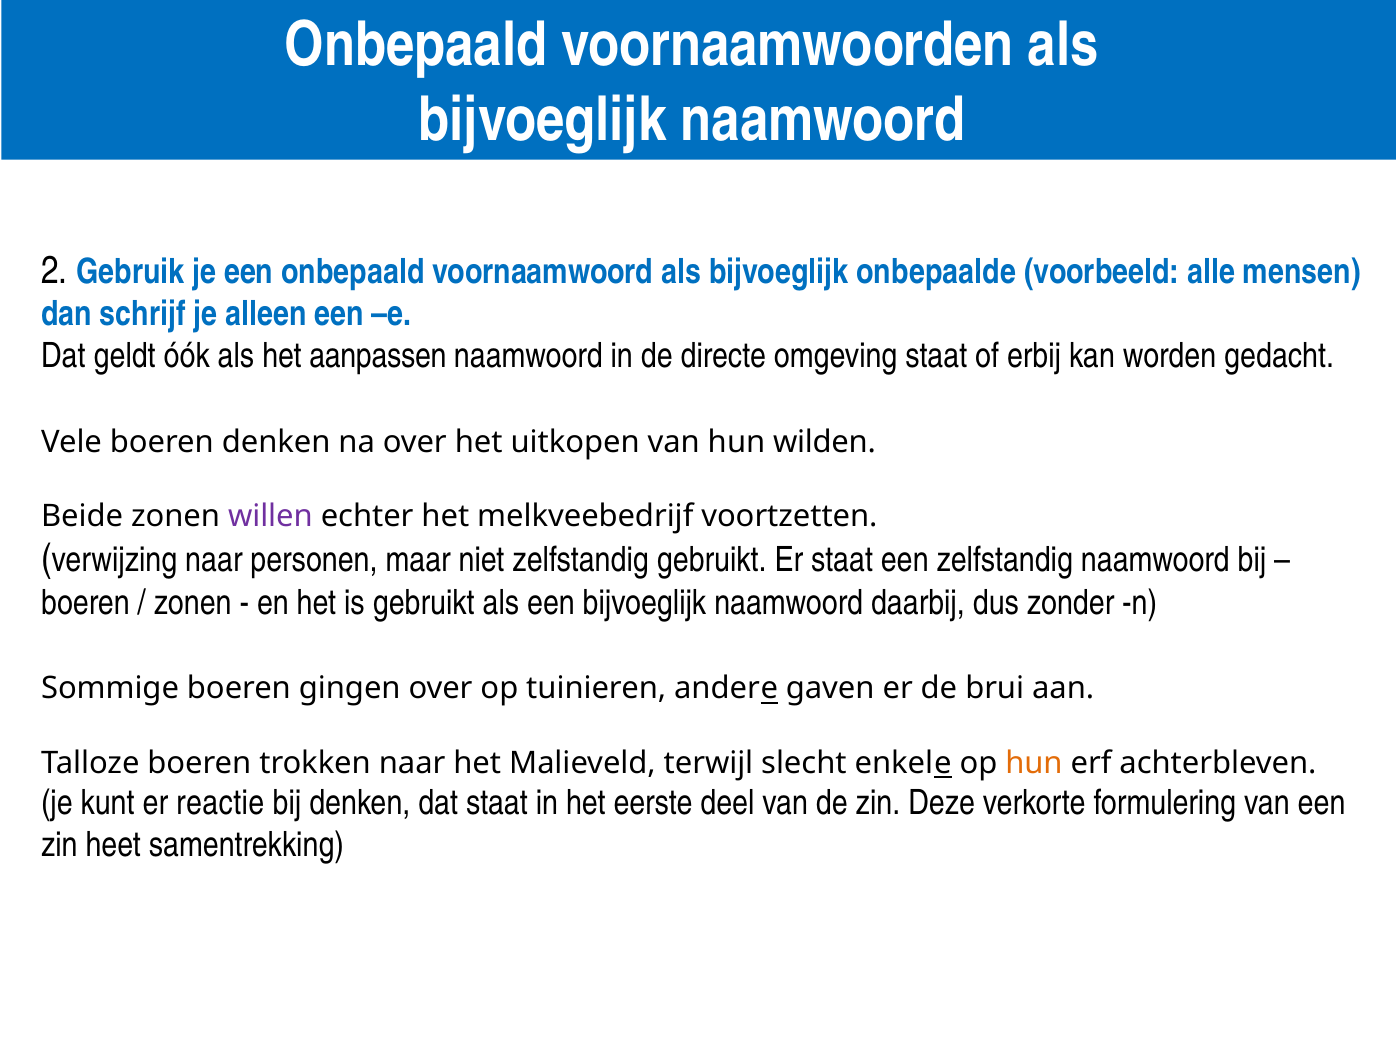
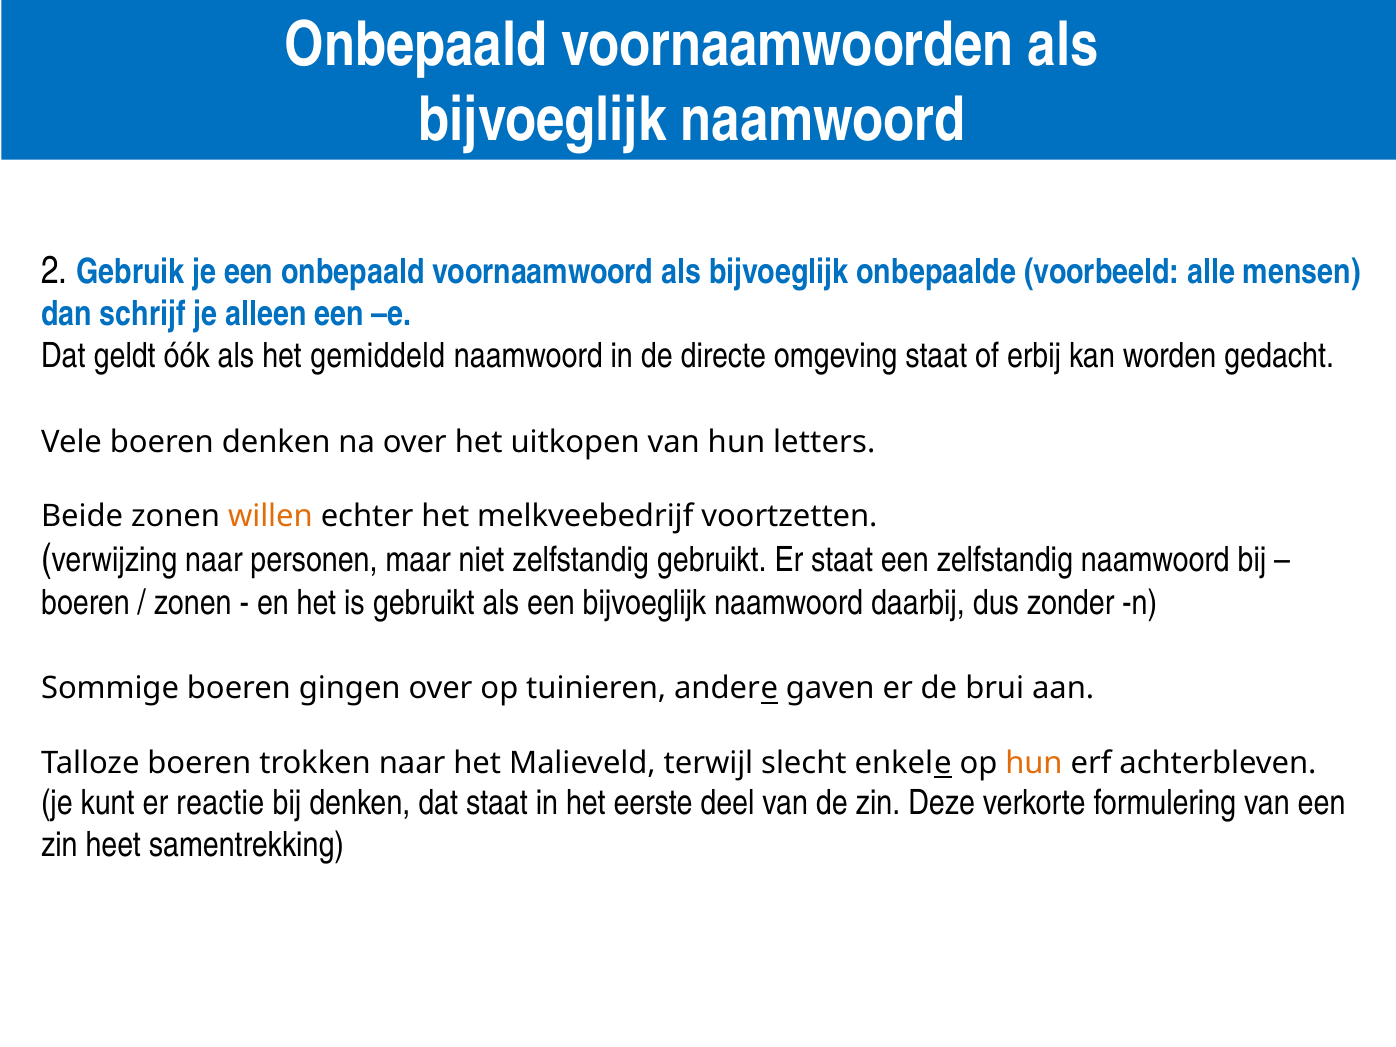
aanpassen: aanpassen -> gemiddeld (378, 356)
wilden: wilden -> letters (824, 442)
willen colour: purple -> orange (270, 517)
